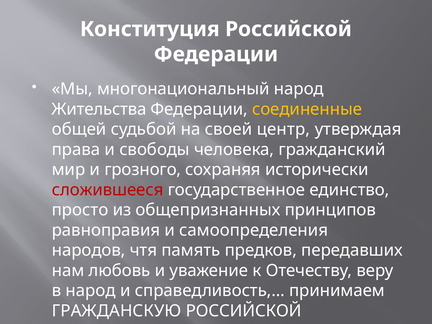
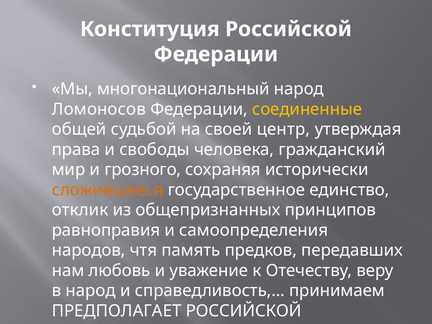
Жительства: Жительства -> Ломоносов (99, 109)
сложившееся colour: red -> orange (108, 190)
просто: просто -> отклик (80, 210)
ГРАЖДАНСКУЮ: ГРАЖДАНСКУЮ -> ПРЕДПОЛАГАЕТ (117, 311)
